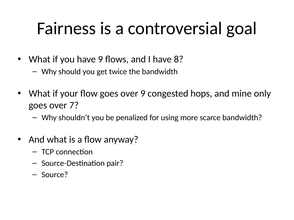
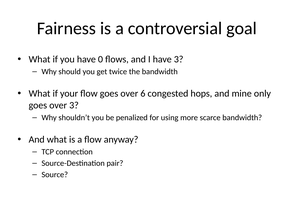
have 9: 9 -> 0 (100, 59)
have 8: 8 -> 3 (179, 59)
over 9: 9 -> 6 (143, 94)
over 7: 7 -> 3 (74, 106)
